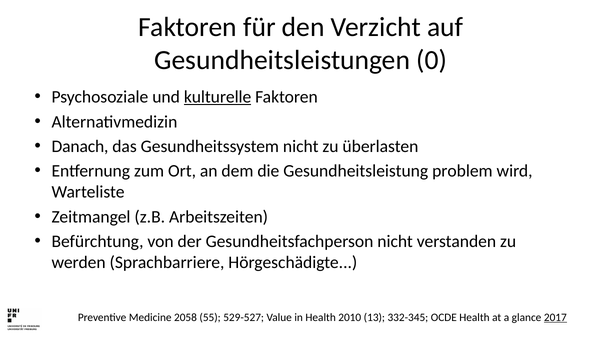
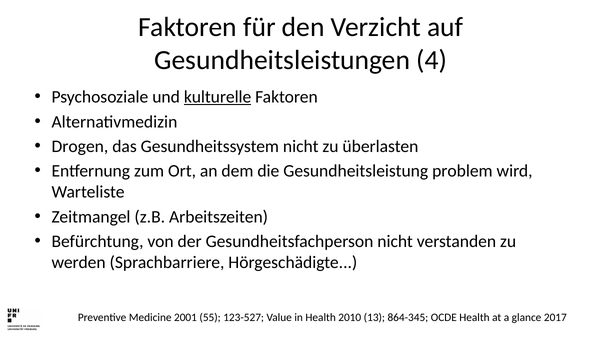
0: 0 -> 4 (432, 60)
Danach: Danach -> Drogen (80, 146)
2058: 2058 -> 2001 (185, 317)
529-527: 529-527 -> 123-527 (244, 317)
332-345: 332-345 -> 864-345 (408, 317)
2017 underline: present -> none (555, 317)
